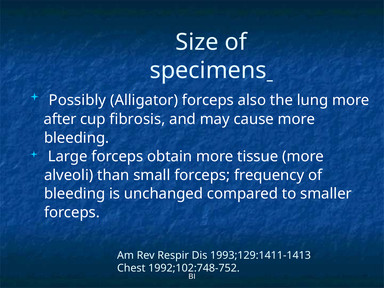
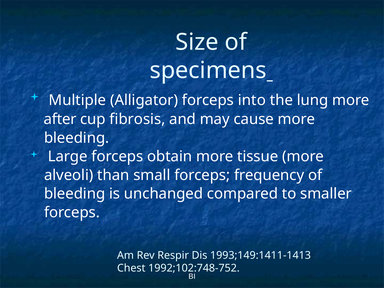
Possibly: Possibly -> Multiple (77, 100)
also: also -> into (252, 100)
1993;129:1411-1413: 1993;129:1411-1413 -> 1993;149:1411-1413 (260, 255)
